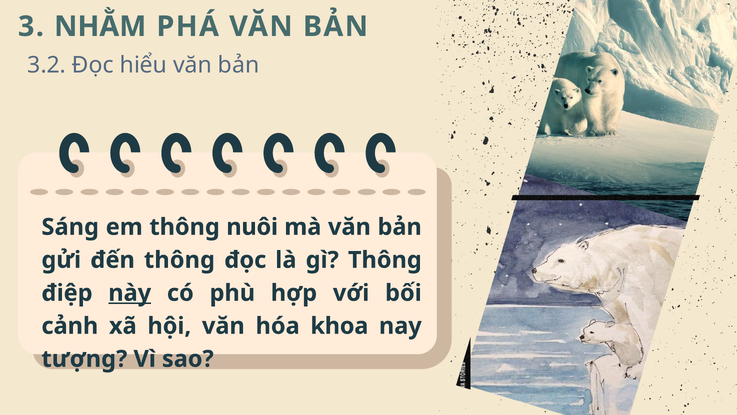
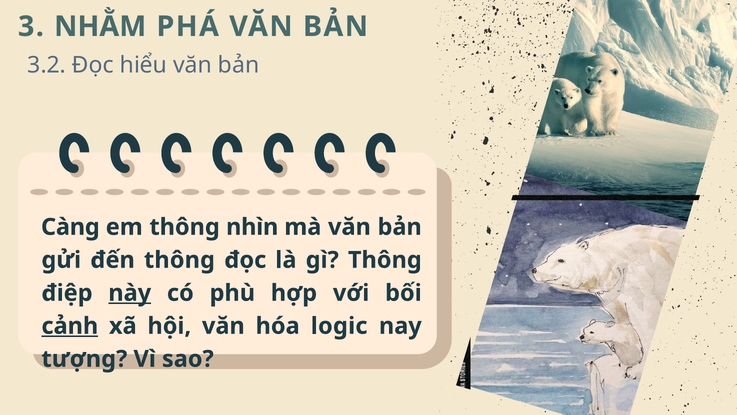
Sáng: Sáng -> Càng (70, 227)
nuôi: nuôi -> nhìn (252, 227)
cảnh underline: none -> present (70, 326)
khoa: khoa -> logic (339, 326)
